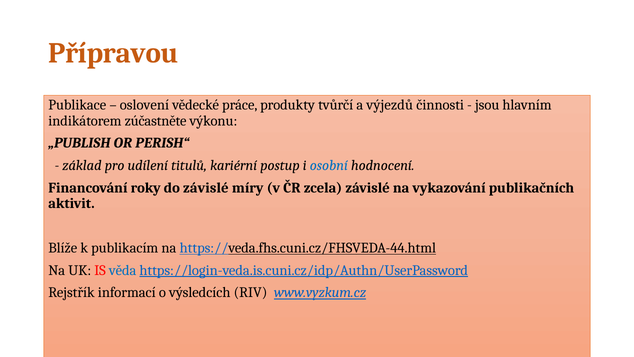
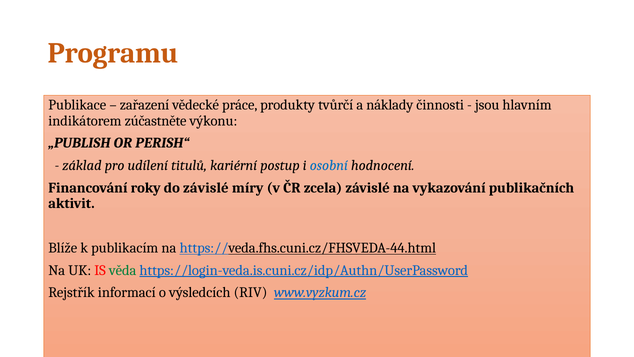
Přípravou: Přípravou -> Programu (113, 53)
oslovení: oslovení -> zařazení (145, 105)
výjezdů: výjezdů -> náklady (390, 105)
věda colour: blue -> green (123, 270)
